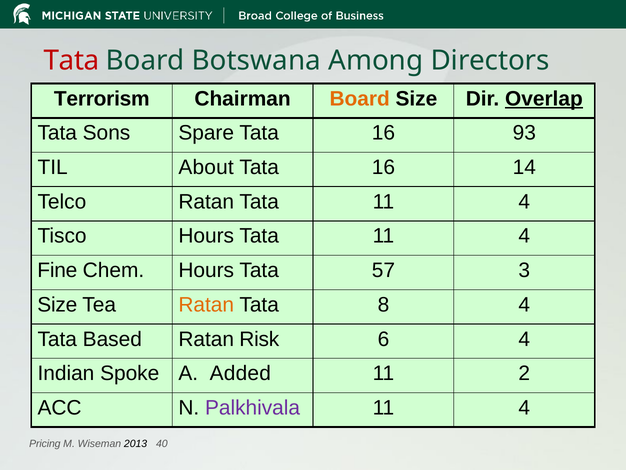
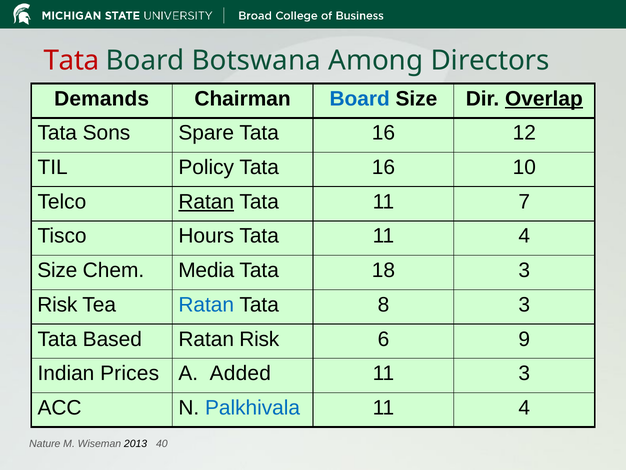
Terrorism: Terrorism -> Demands (102, 99)
Board colour: orange -> blue (360, 99)
93: 93 -> 12 (524, 133)
About: About -> Policy (206, 167)
14: 14 -> 10 (524, 167)
Ratan underline: none -> present (206, 201)
4: 4 -> 7 (524, 201)
Fine: Fine -> Size (57, 270)
Chem Hours: Hours -> Media (206, 270)
57: 57 -> 18 (383, 270)
Size: Size -> Risk (57, 304)
Ratan colour: orange -> blue (206, 304)
8 4: 4 -> 3 (524, 304)
6 4: 4 -> 9 (524, 339)
Spoke: Spoke -> Prices (130, 373)
11 2: 2 -> 3 (524, 373)
Palkhivala colour: purple -> blue (253, 407)
Pricing: Pricing -> Nature (45, 443)
